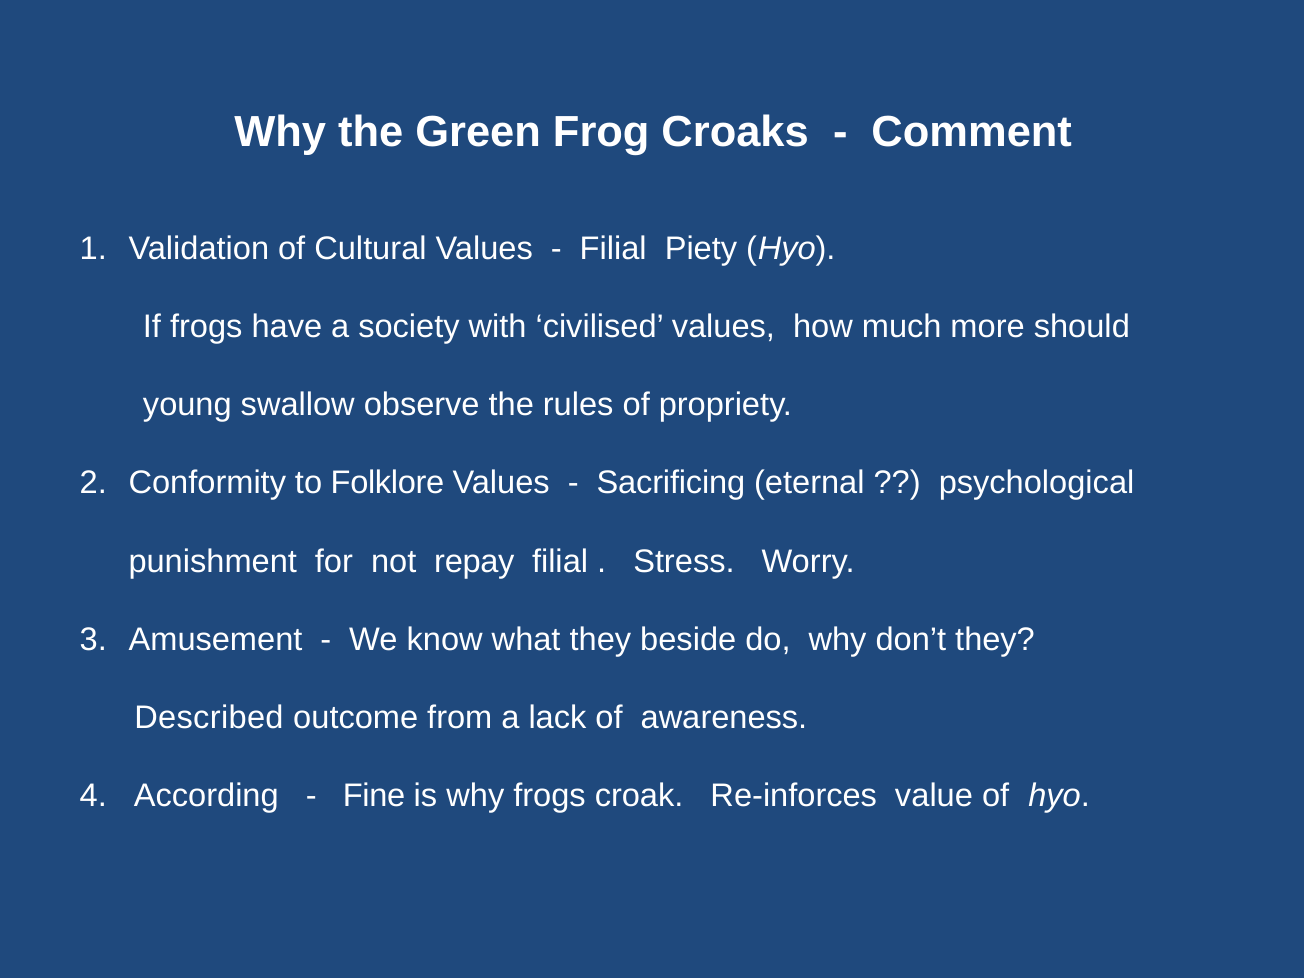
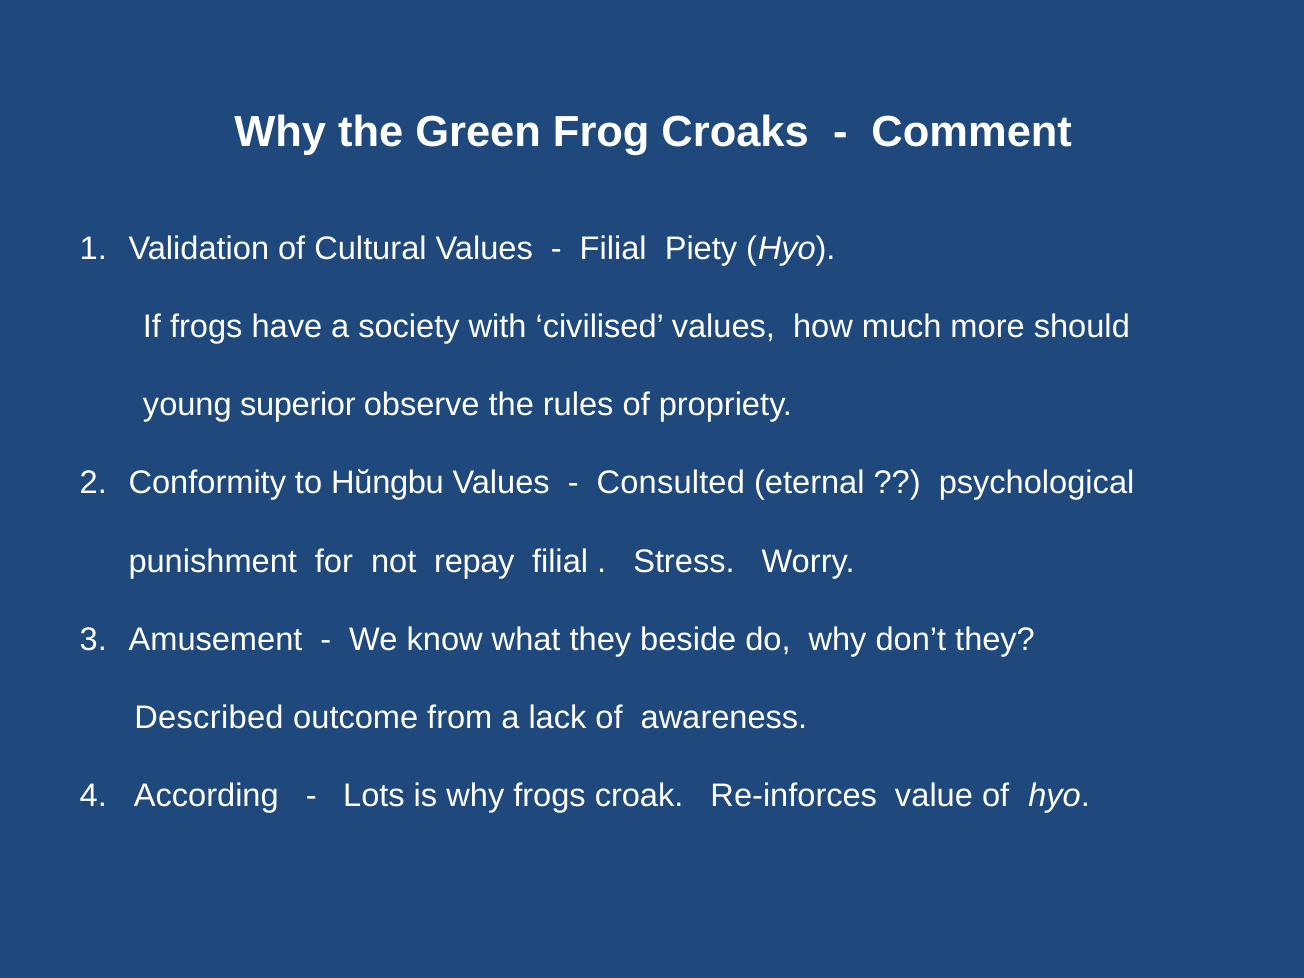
swallow: swallow -> superior (298, 405)
Folklore: Folklore -> Hŭngbu (388, 483)
Sacrificing: Sacrificing -> Consulted (671, 483)
Fine: Fine -> Lots (374, 796)
